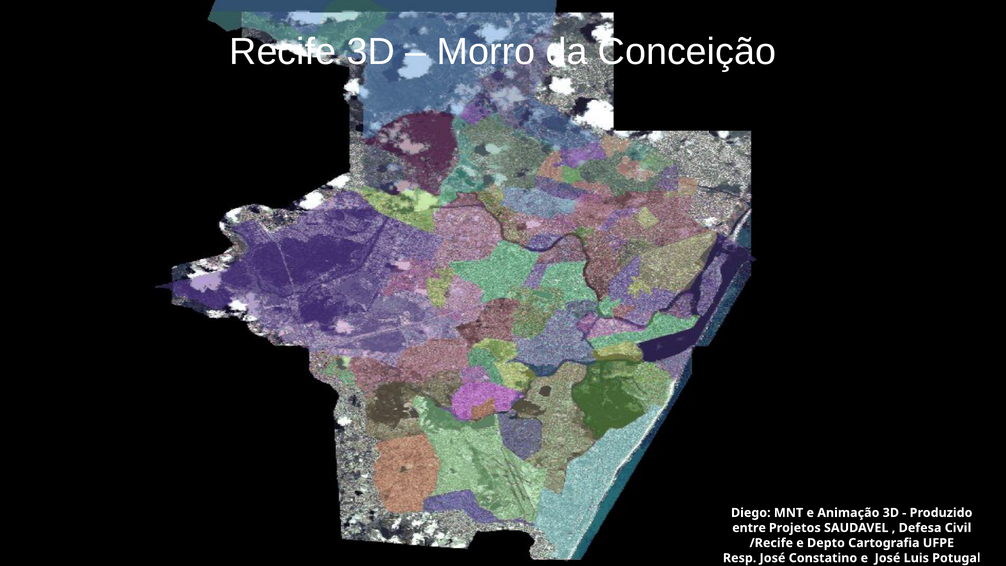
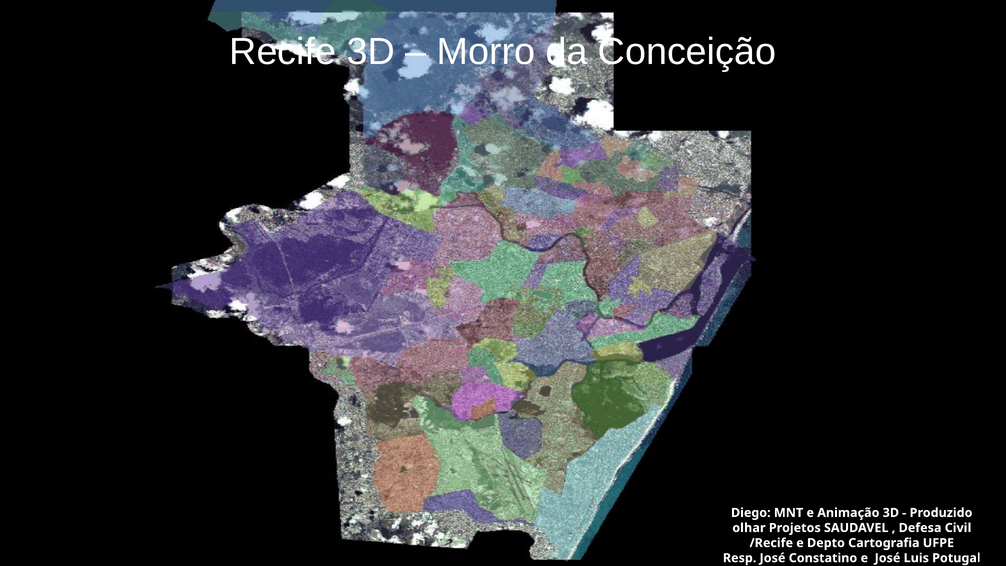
entre: entre -> olhar (749, 528)
